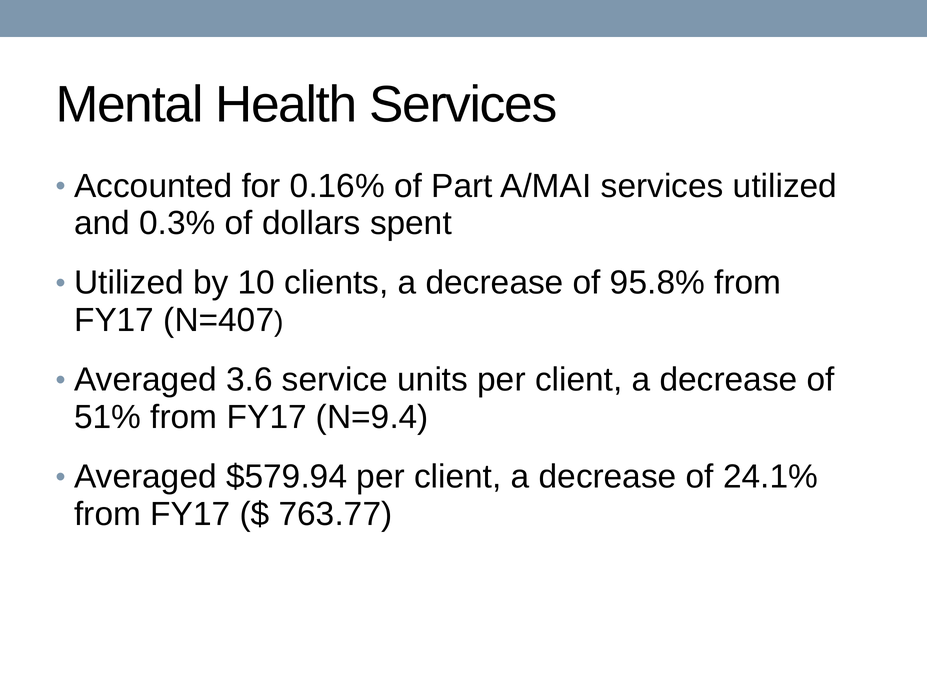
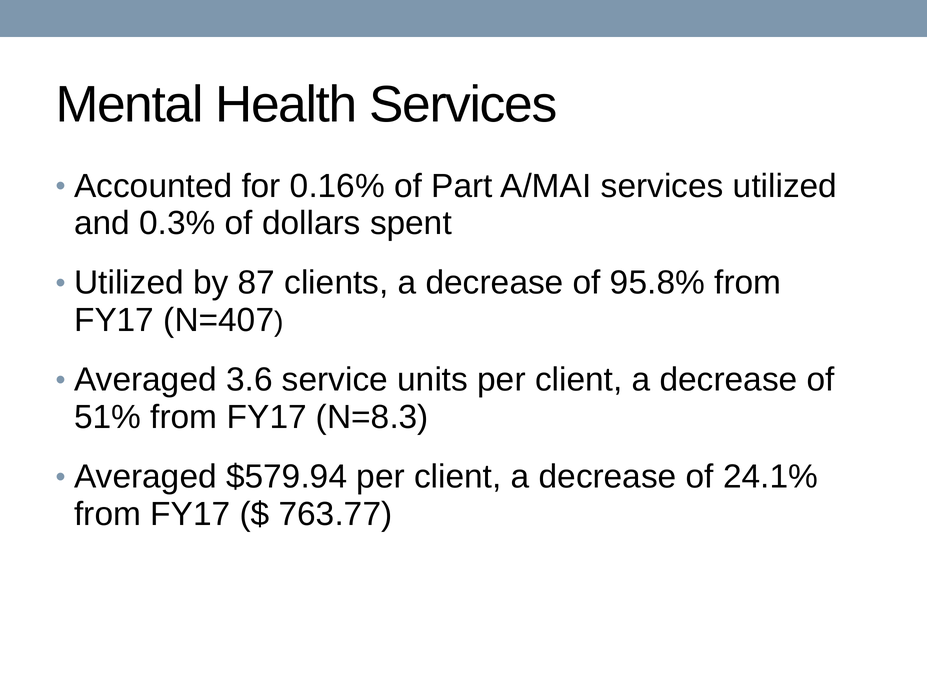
10: 10 -> 87 (256, 283)
N=9.4: N=9.4 -> N=8.3 (372, 417)
